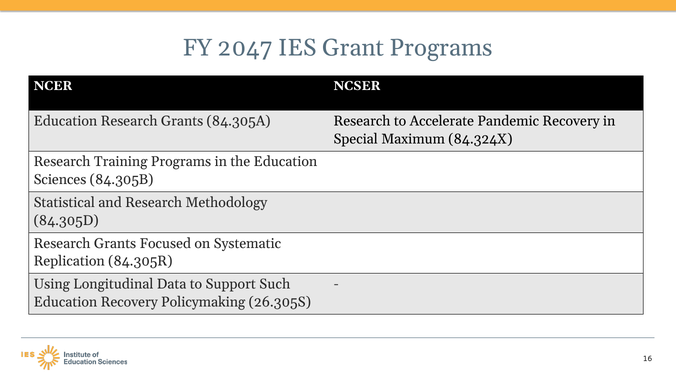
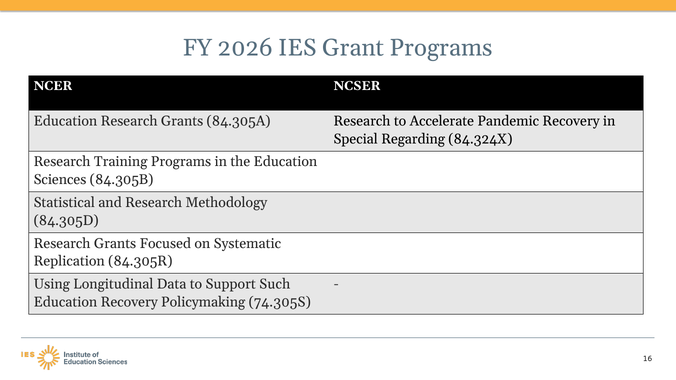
2047: 2047 -> 2026 (245, 48)
Maximum: Maximum -> Regarding (413, 139)
26.305S: 26.305S -> 74.305S (280, 302)
